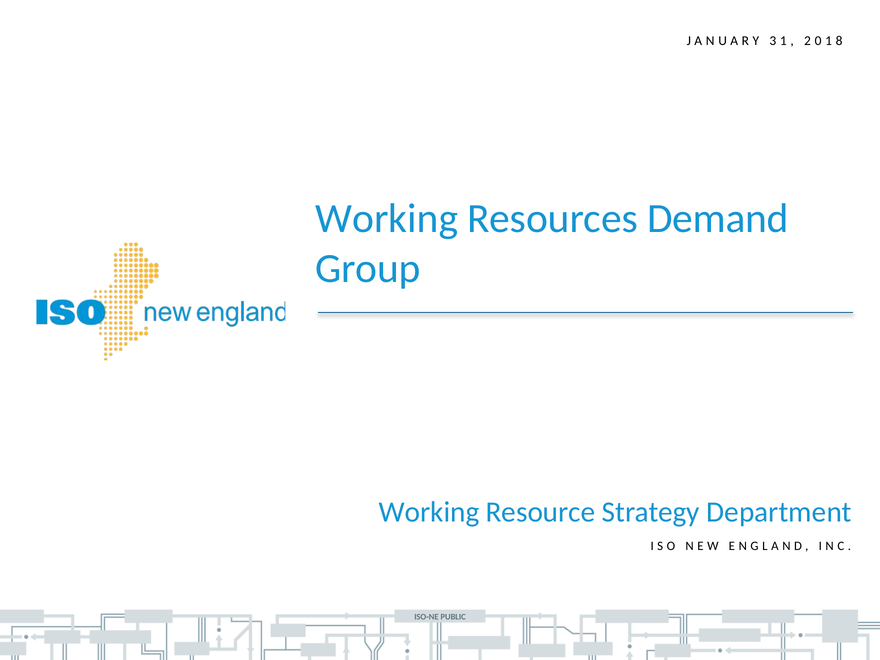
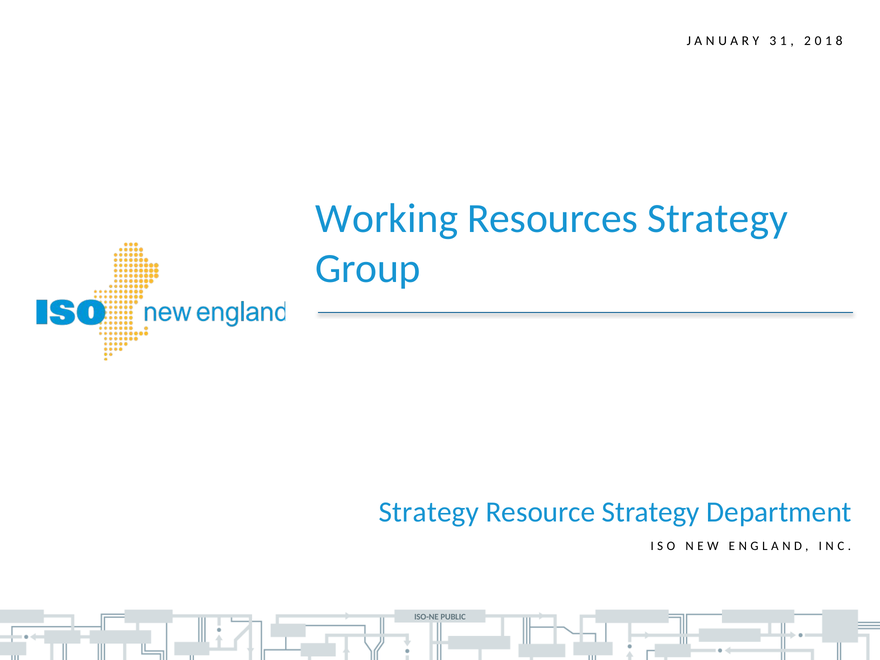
Resources Demand: Demand -> Strategy (718, 219)
Working: Working -> Strategy (429, 512)
